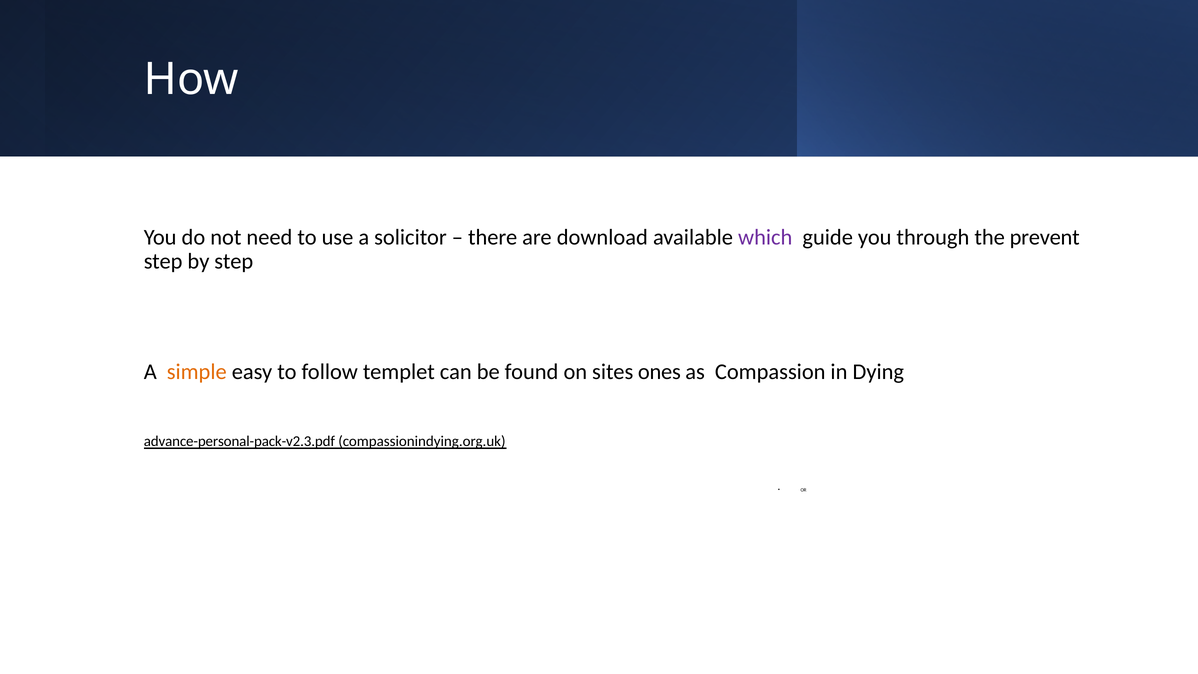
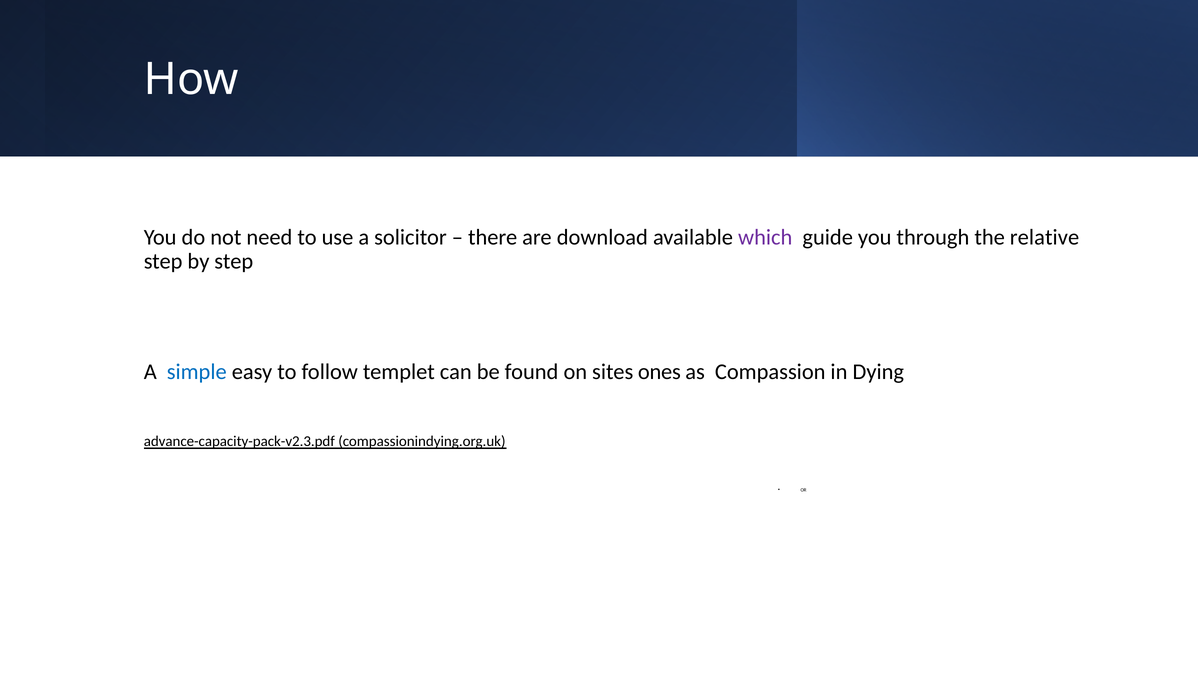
prevent: prevent -> relative (1045, 237)
simple colour: orange -> blue (197, 372)
advance-personal-pack-v2.3.pdf: advance-personal-pack-v2.3.pdf -> advance-capacity-pack-v2.3.pdf (239, 441)
